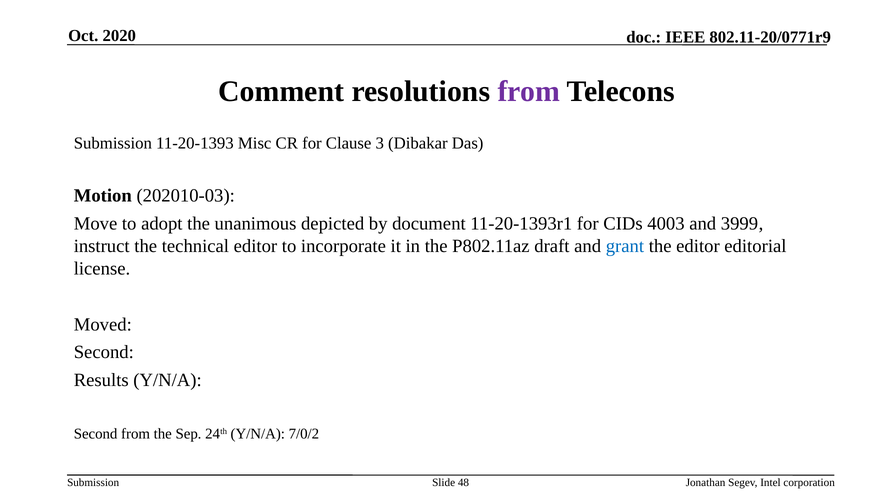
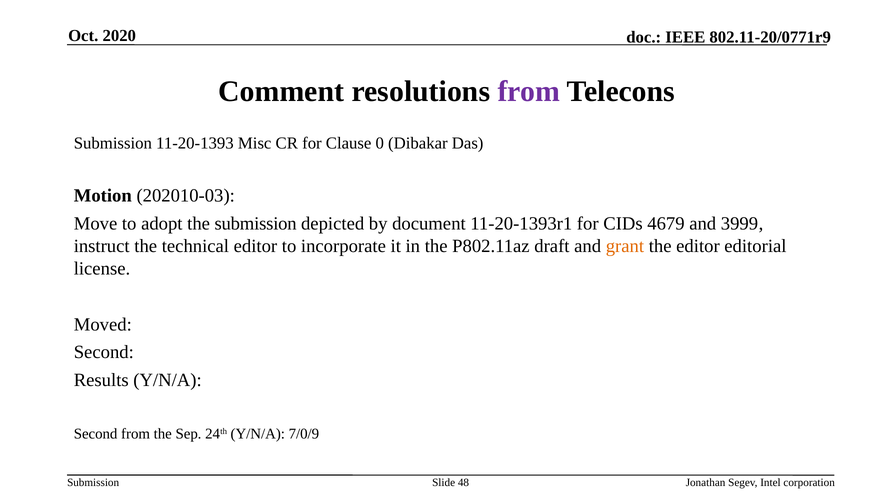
3: 3 -> 0 (380, 143)
the unanimous: unanimous -> submission (256, 224)
4003: 4003 -> 4679 (666, 224)
grant colour: blue -> orange (625, 246)
7/0/2: 7/0/2 -> 7/0/9 (304, 434)
